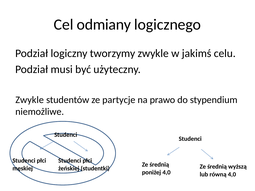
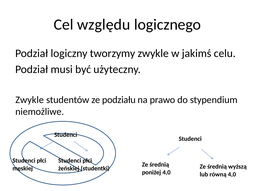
odmiany: odmiany -> względu (104, 25)
partycje: partycje -> podziału (119, 100)
